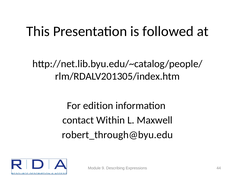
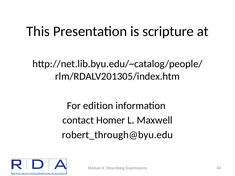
followed: followed -> scripture (168, 31)
Within: Within -> Homer (111, 120)
